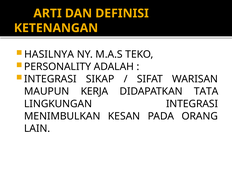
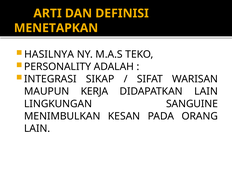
KETENANGAN: KETENANGAN -> MENETAPKAN (56, 28)
DIDAPATKAN TATA: TATA -> LAIN (206, 91)
LINGKUNGAN INTEGRASI: INTEGRASI -> SANGUINE (192, 104)
